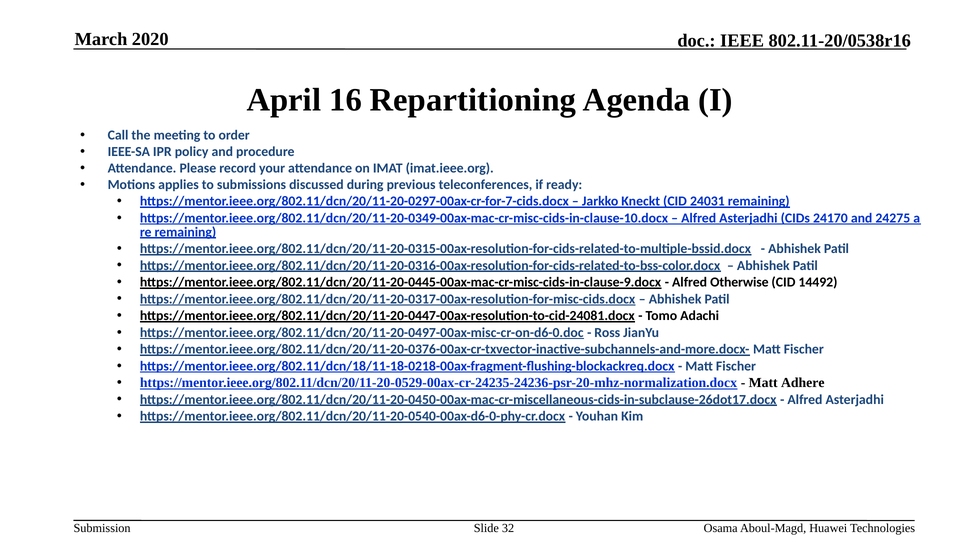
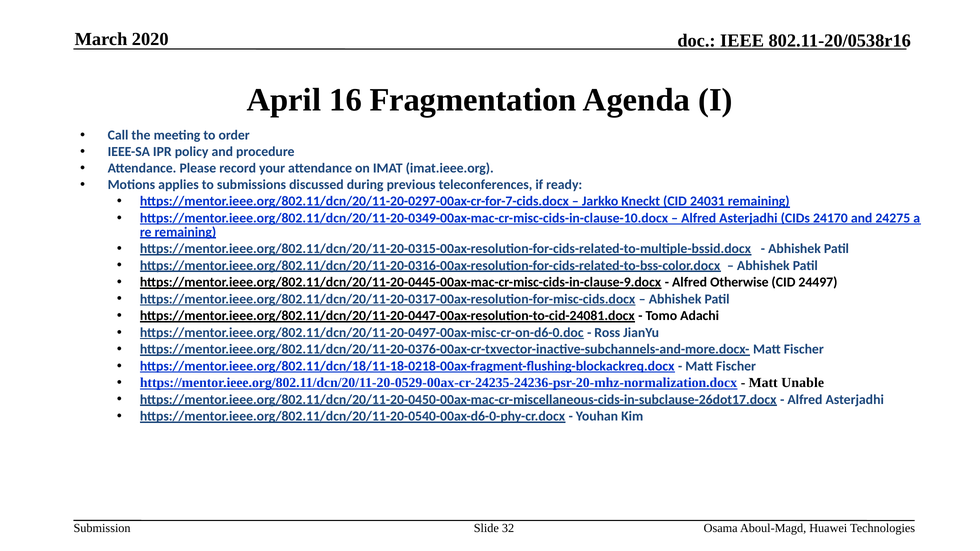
Repartitioning: Repartitioning -> Fragmentation (473, 100)
14492: 14492 -> 24497 (818, 282)
Adhere: Adhere -> Unable (803, 383)
